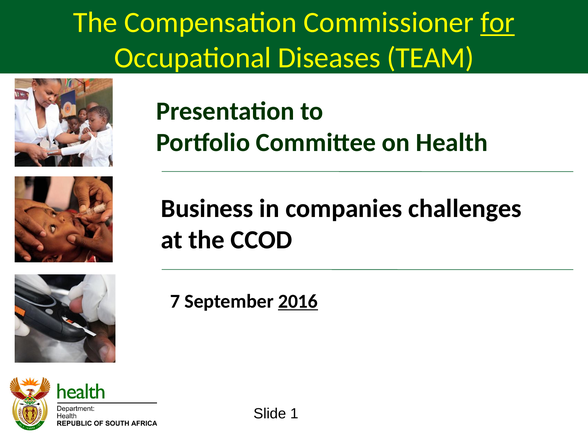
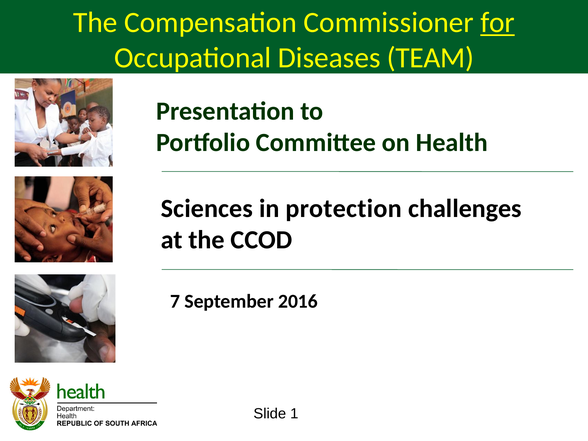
Business: Business -> Sciences (207, 208)
companies: companies -> protection (344, 208)
2016 underline: present -> none (298, 301)
